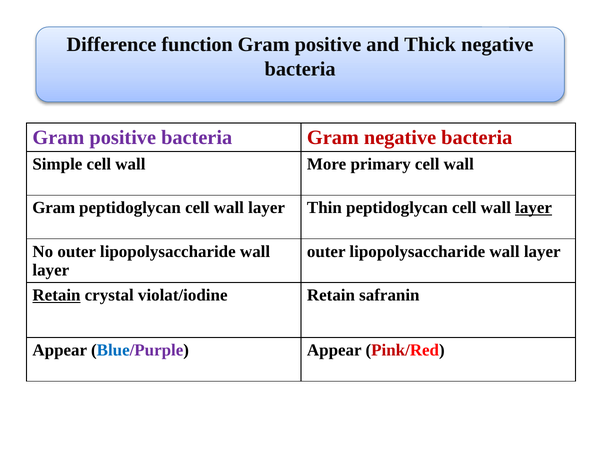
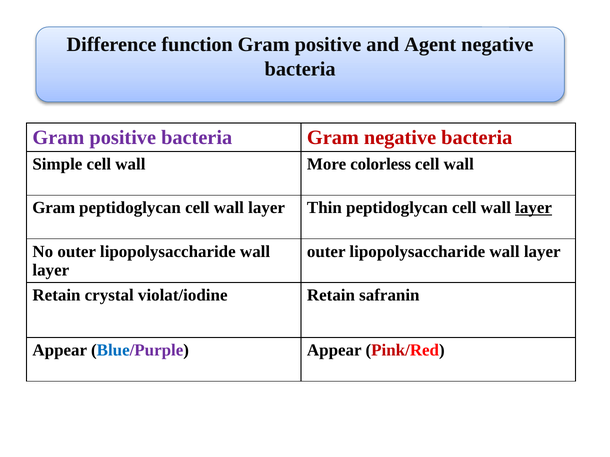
Thick: Thick -> Agent (430, 45)
primary: primary -> colorless (381, 164)
Retain underline: present -> none (57, 295)
